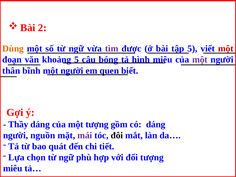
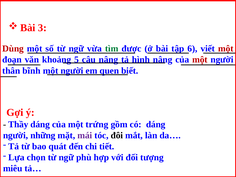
2: 2 -> 3 (42, 28)
Dùng colour: orange -> red (13, 49)
tìm colour: purple -> green (112, 49)
tập 5: 5 -> 6 (192, 49)
câu bóng: bóng -> nâng (108, 60)
hình miêu: miêu -> nâng (163, 60)
một colour: purple -> red (200, 60)
một tượng: tượng -> trứng (97, 124)
nguồn: nguồn -> những (43, 135)
